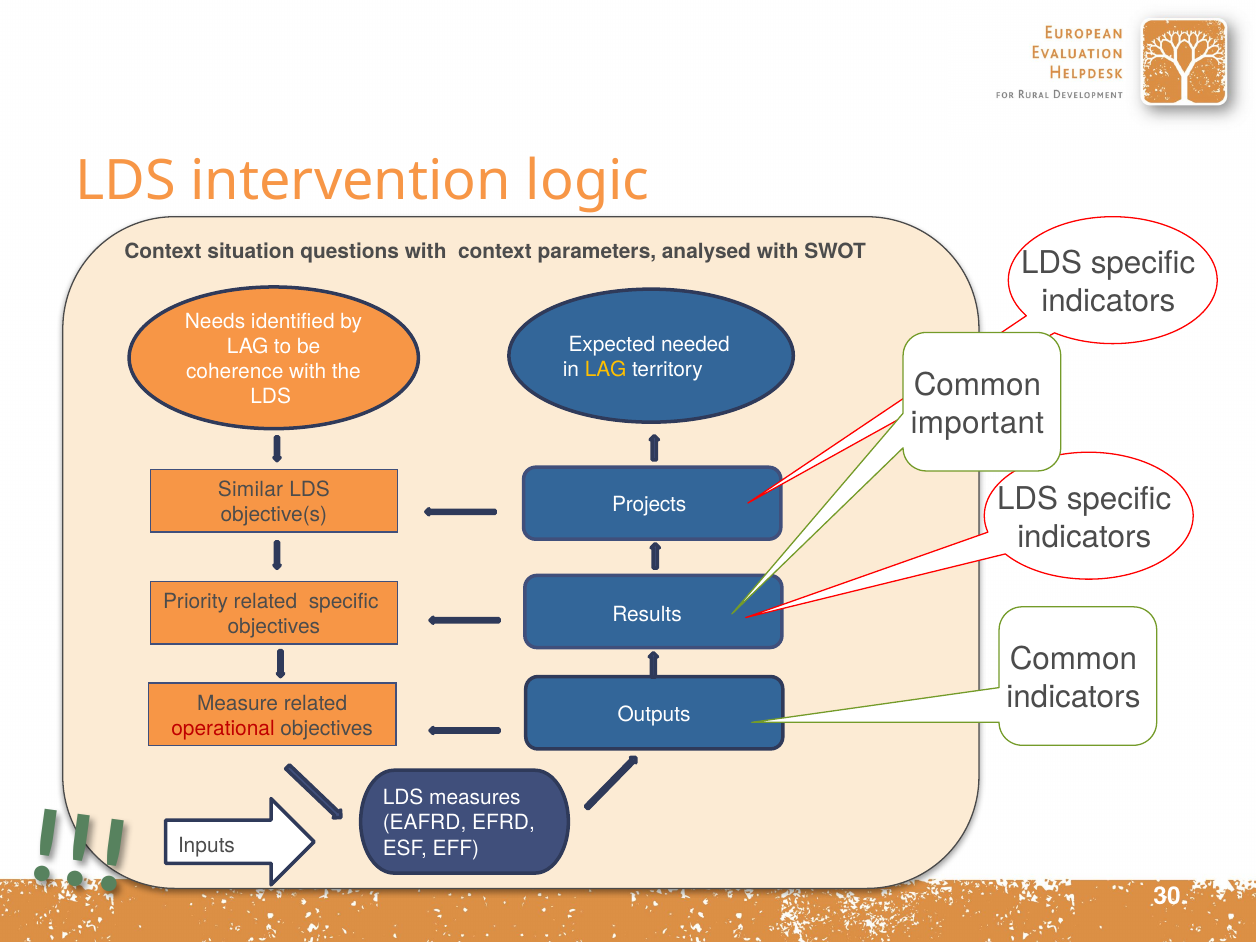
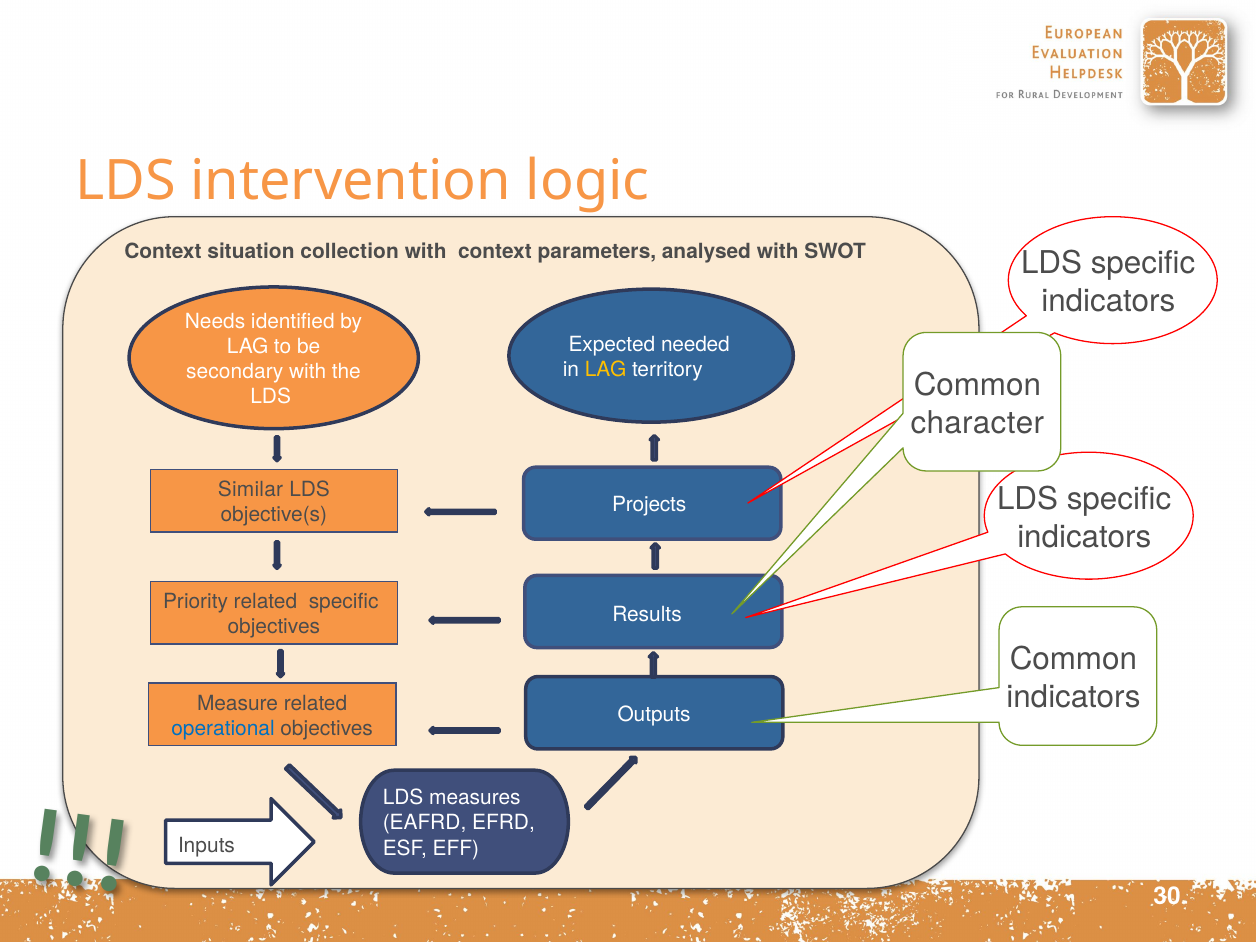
questions: questions -> collection (350, 252)
coherence: coherence -> secondary (235, 372)
important: important -> character (977, 423)
operational colour: red -> blue (223, 728)
